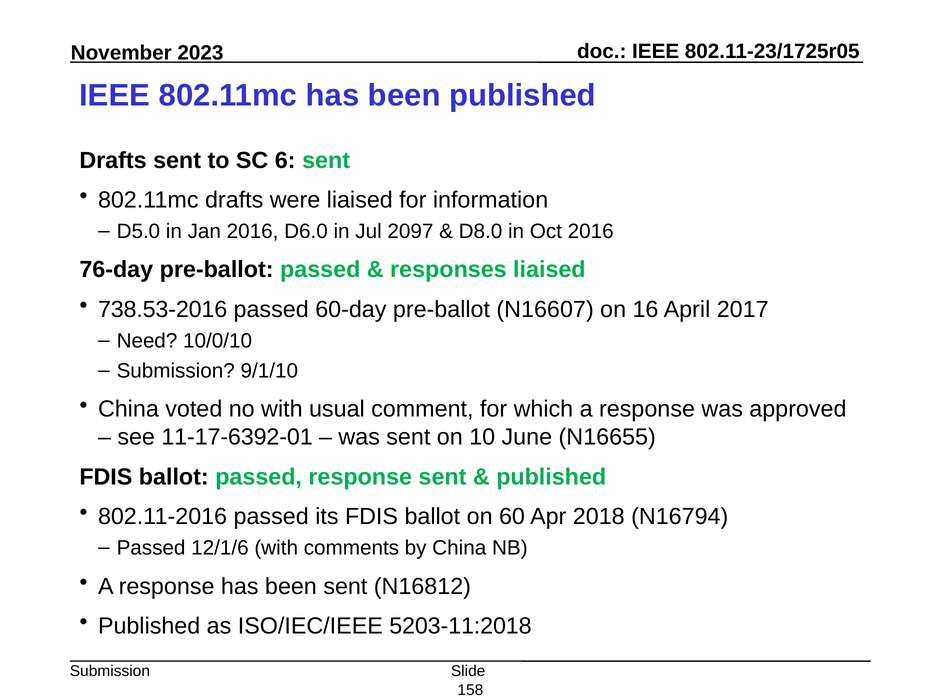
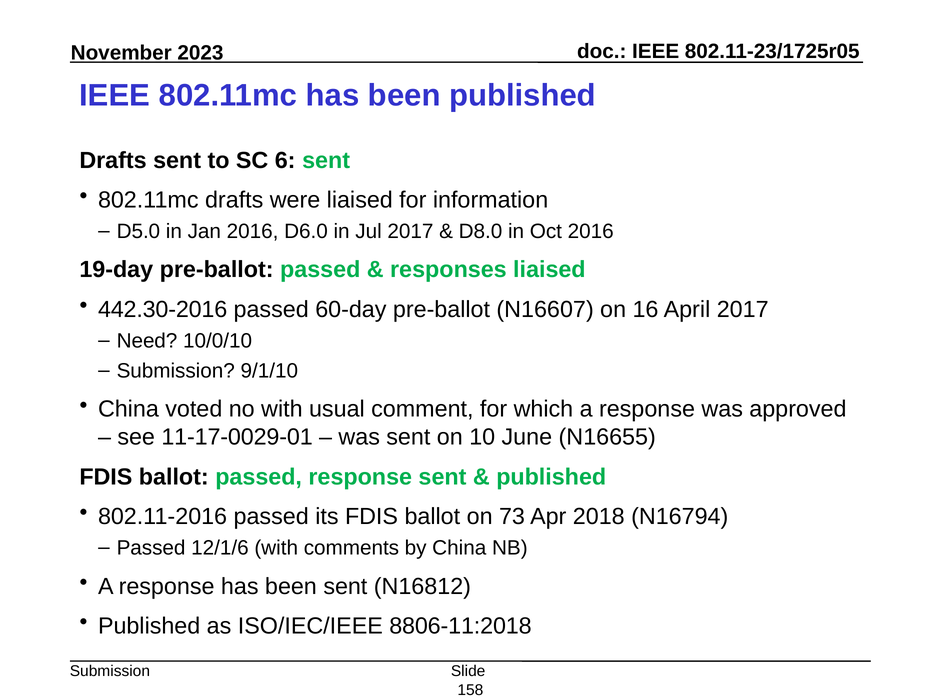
Jul 2097: 2097 -> 2017 (410, 231)
76-day: 76-day -> 19-day (116, 270)
738.53-2016: 738.53-2016 -> 442.30-2016 (163, 309)
11-17-6392-01: 11-17-6392-01 -> 11-17-0029-01 (237, 437)
60: 60 -> 73 (512, 516)
5203-11:2018: 5203-11:2018 -> 8806-11:2018 (460, 626)
